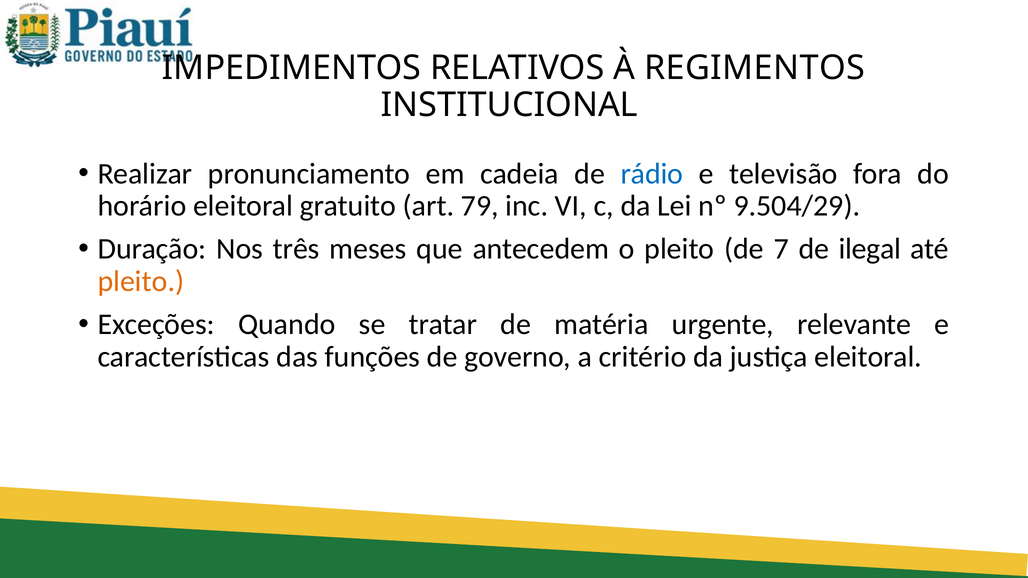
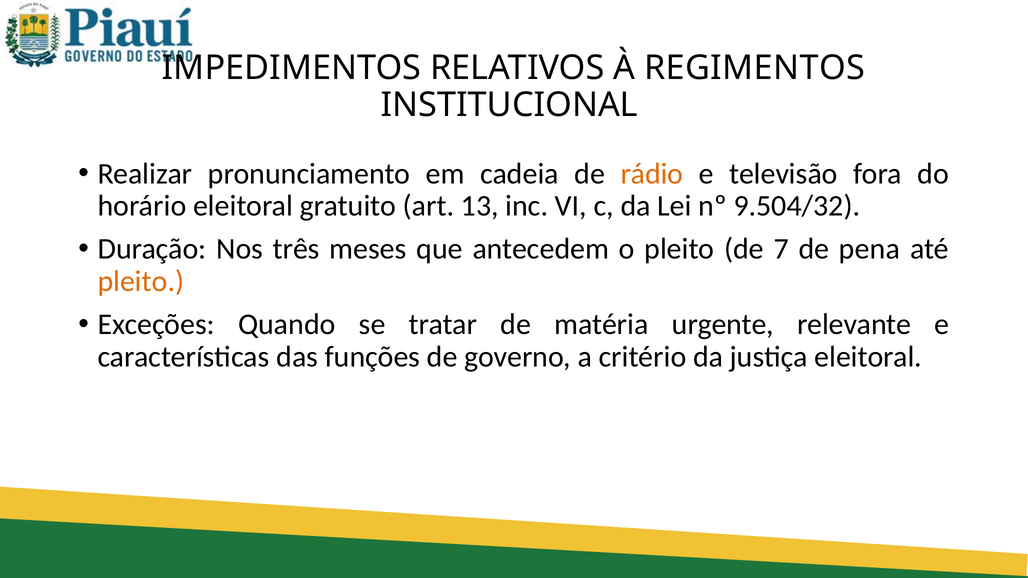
rádio colour: blue -> orange (652, 174)
79: 79 -> 13 (480, 206)
9.504/29: 9.504/29 -> 9.504/32 (797, 206)
ilegal: ilegal -> pena (870, 249)
